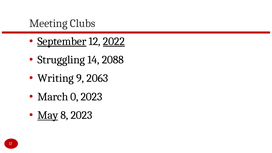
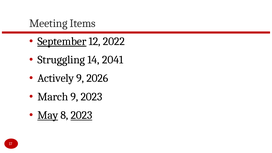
Clubs: Clubs -> Items (83, 23)
2022 underline: present -> none (114, 41)
2088: 2088 -> 2041 (113, 60)
Writing: Writing -> Actively (56, 78)
2063: 2063 -> 2026 (97, 78)
March 0: 0 -> 9 (74, 97)
2023 underline: none -> present (81, 115)
